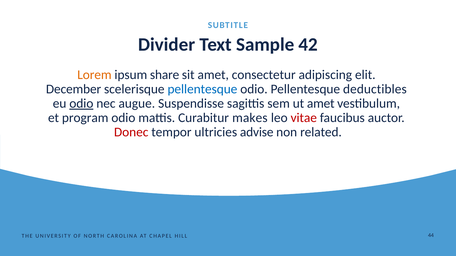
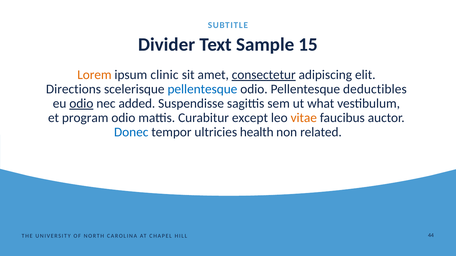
42: 42 -> 15 (308, 45)
share: share -> clinic (164, 75)
consectetur underline: none -> present (264, 75)
December: December -> Directions (74, 89)
augue: augue -> added (137, 104)
ut amet: amet -> what (321, 104)
makes: makes -> except (250, 118)
vitae colour: red -> orange (304, 118)
Donec colour: red -> blue (131, 132)
advise: advise -> health (257, 132)
